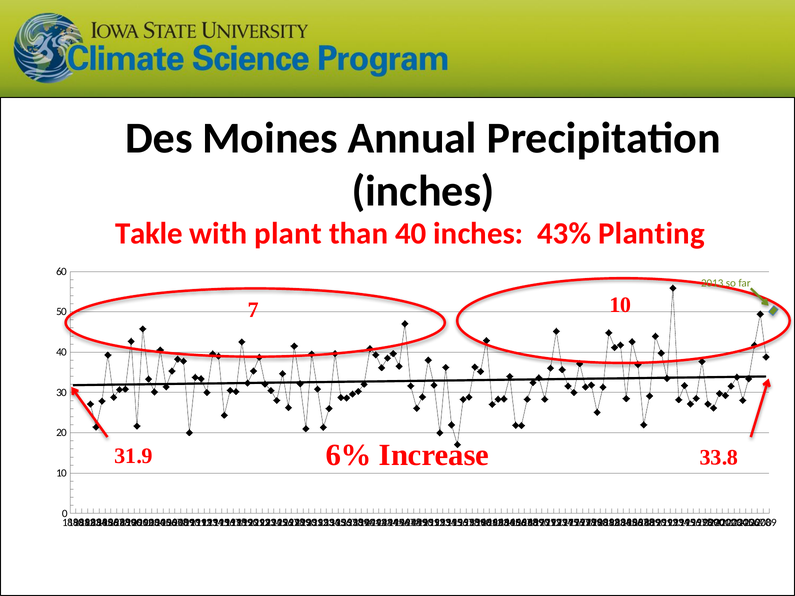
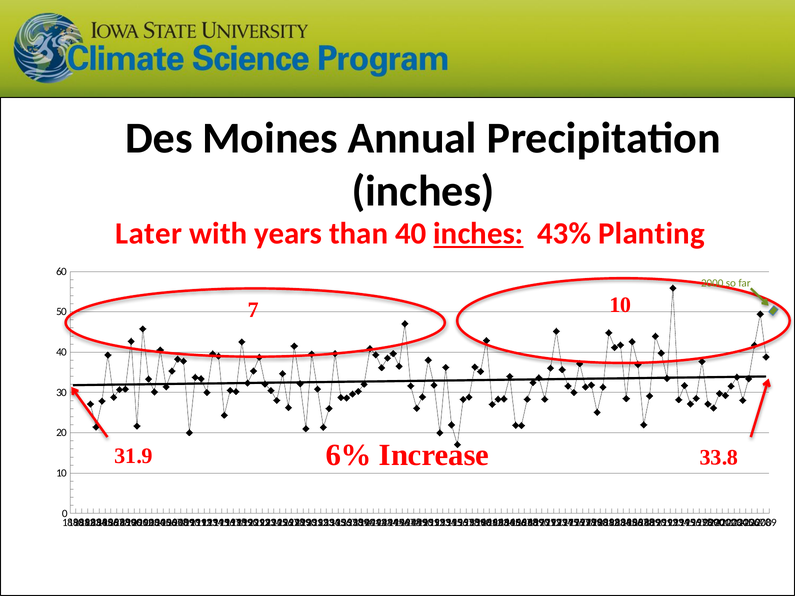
Takle: Takle -> Later (149, 234)
plant: plant -> years (288, 234)
inches underline: none -> present (478, 234)
2013: 2013 -> 2000 (712, 283)
